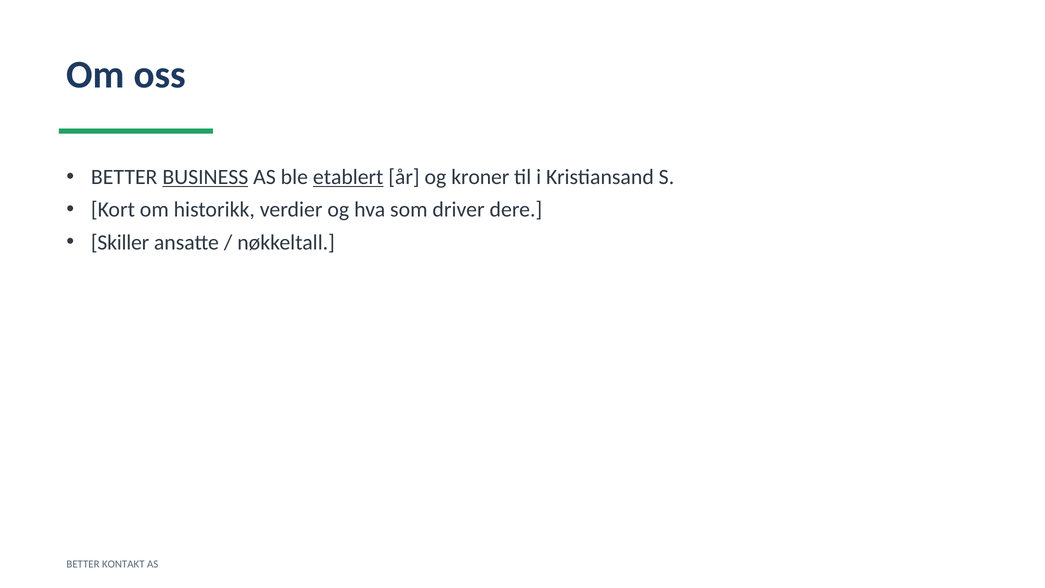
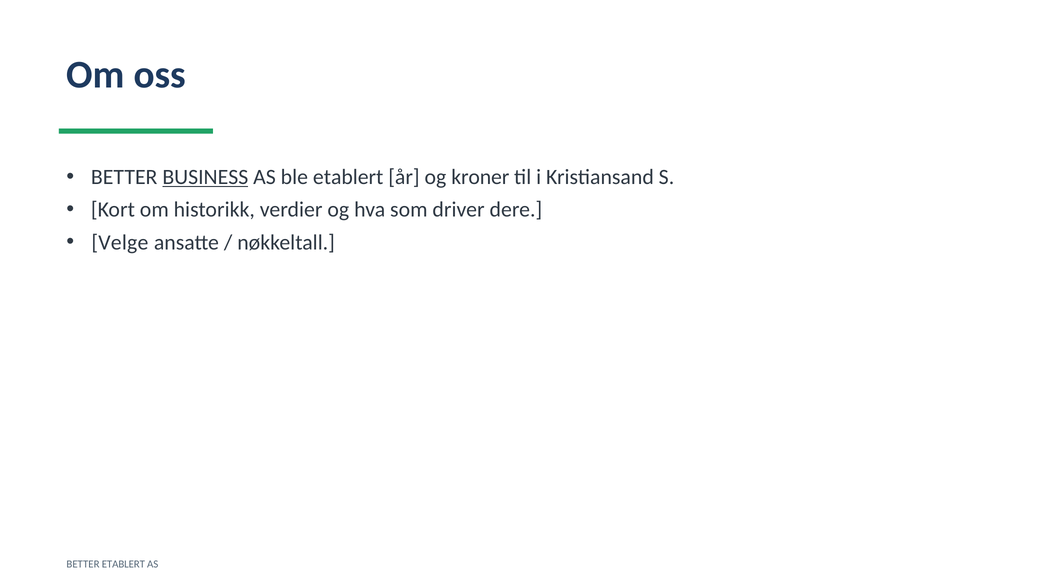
etablert underline: present -> none (348, 177)
Skiller: Skiller -> Velge (120, 242)
BETTER KONTAKT: KONTAKT -> ETABLERT (123, 564)
